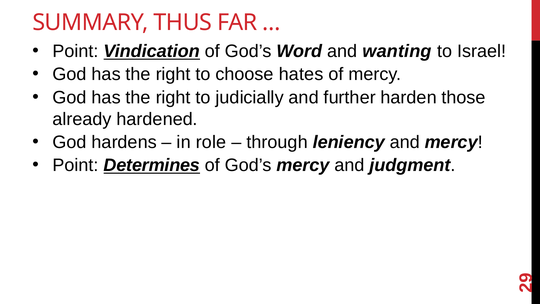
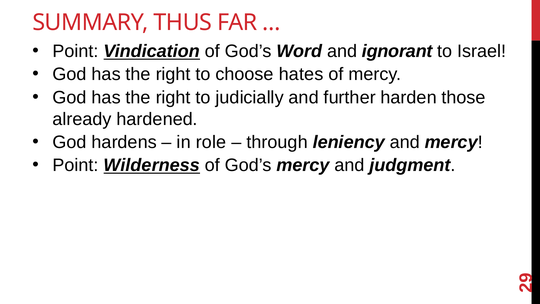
wanting: wanting -> ignorant (397, 51)
Determines: Determines -> Wilderness (152, 165)
